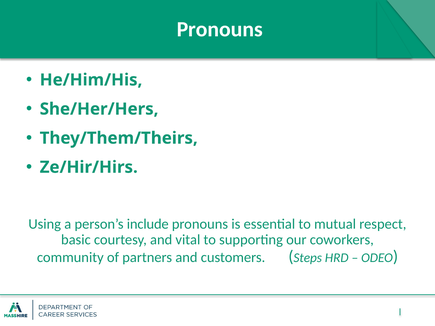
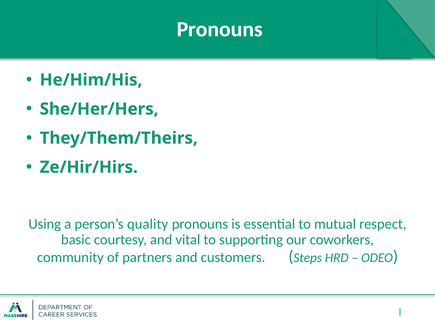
include: include -> quality (148, 224)
